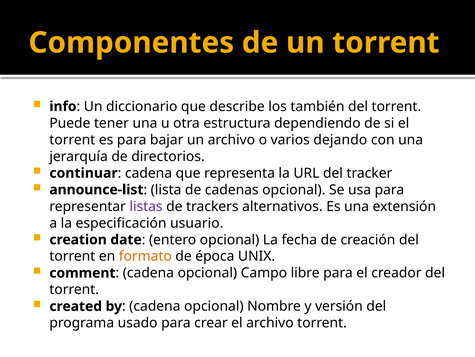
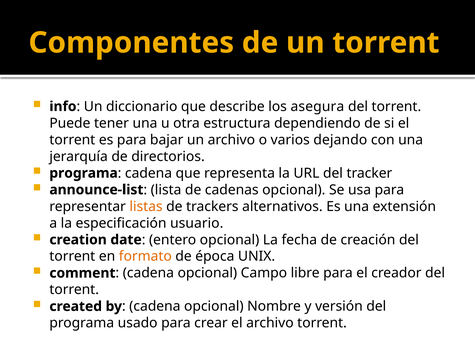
también: también -> asegura (317, 106)
continuar: continuar -> programa (84, 173)
listas colour: purple -> orange (146, 206)
